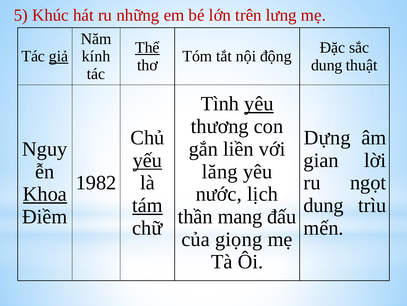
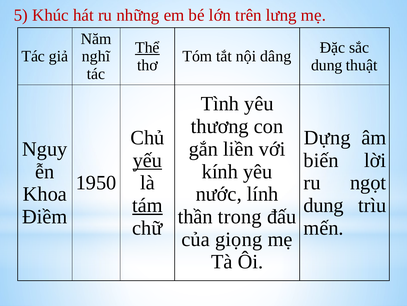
giả underline: present -> none (59, 56)
kính: kính -> nghĩ (96, 56)
động: động -> dâng (276, 56)
yêu underline: present -> none (259, 104)
gian: gian -> biến (321, 160)
lăng: lăng -> kính (220, 171)
1982: 1982 -> 1950 (96, 182)
Khoa underline: present -> none (45, 194)
lịch: lịch -> lính (263, 194)
mang: mang -> trong (240, 216)
